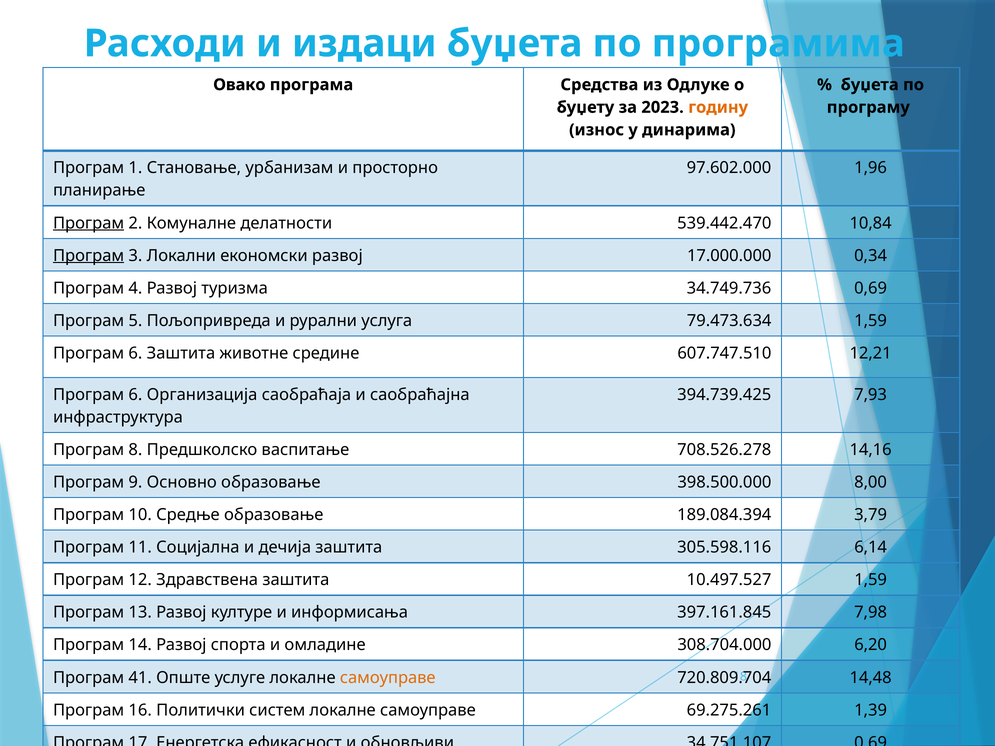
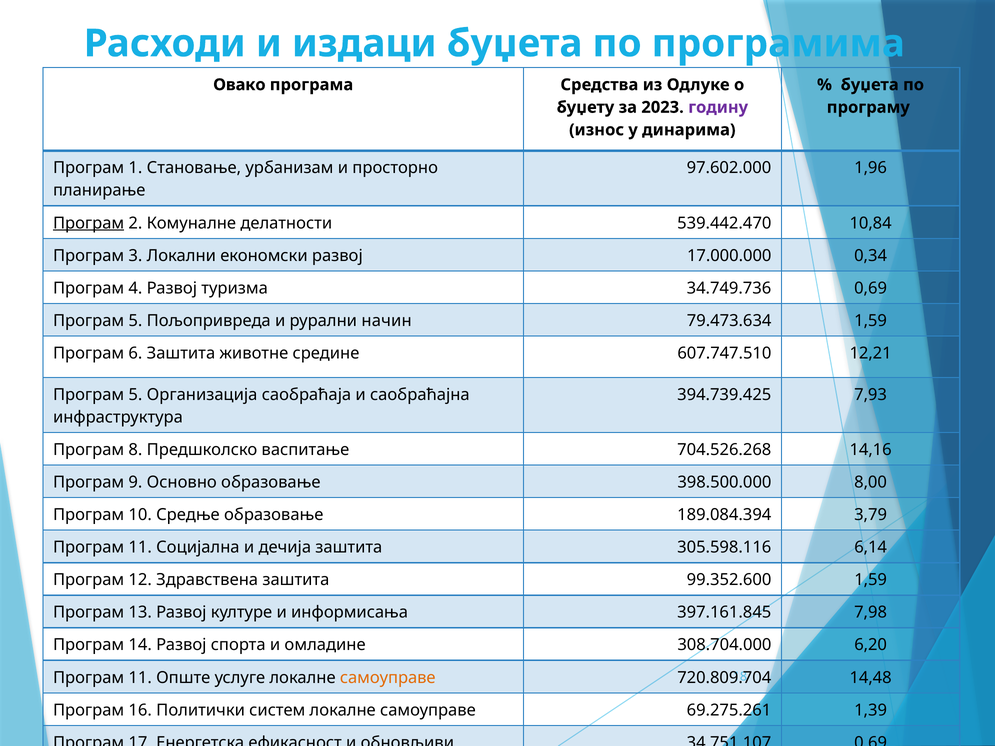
годину colour: orange -> purple (718, 107)
Програм underline: present -> none (89, 256)
услуга: услуга -> начин (387, 321)
6: 6 -> 5 (135, 395)
708.526.278: 708.526.278 -> 704.526.268 (724, 450)
10.497.527: 10.497.527 -> 99.352.600 (729, 580)
41: 41 -> 11 (140, 678)
